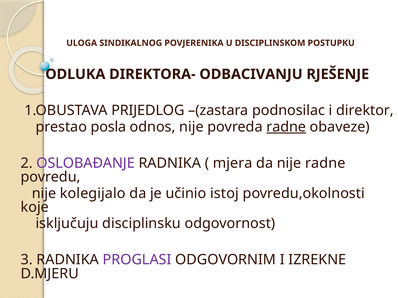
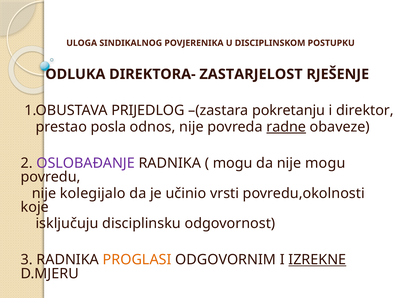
ODBACIVANJU: ODBACIVANJU -> ZASTARJELOST (251, 74)
podnosilac: podnosilac -> pokretanju (289, 111)
mjera: mjera -> mogu (233, 163)
nije radne: radne -> mogu (325, 163)
istoj: istoj -> vrsti (225, 194)
PROGLASI colour: purple -> orange (137, 260)
IZREKNE underline: none -> present (317, 260)
